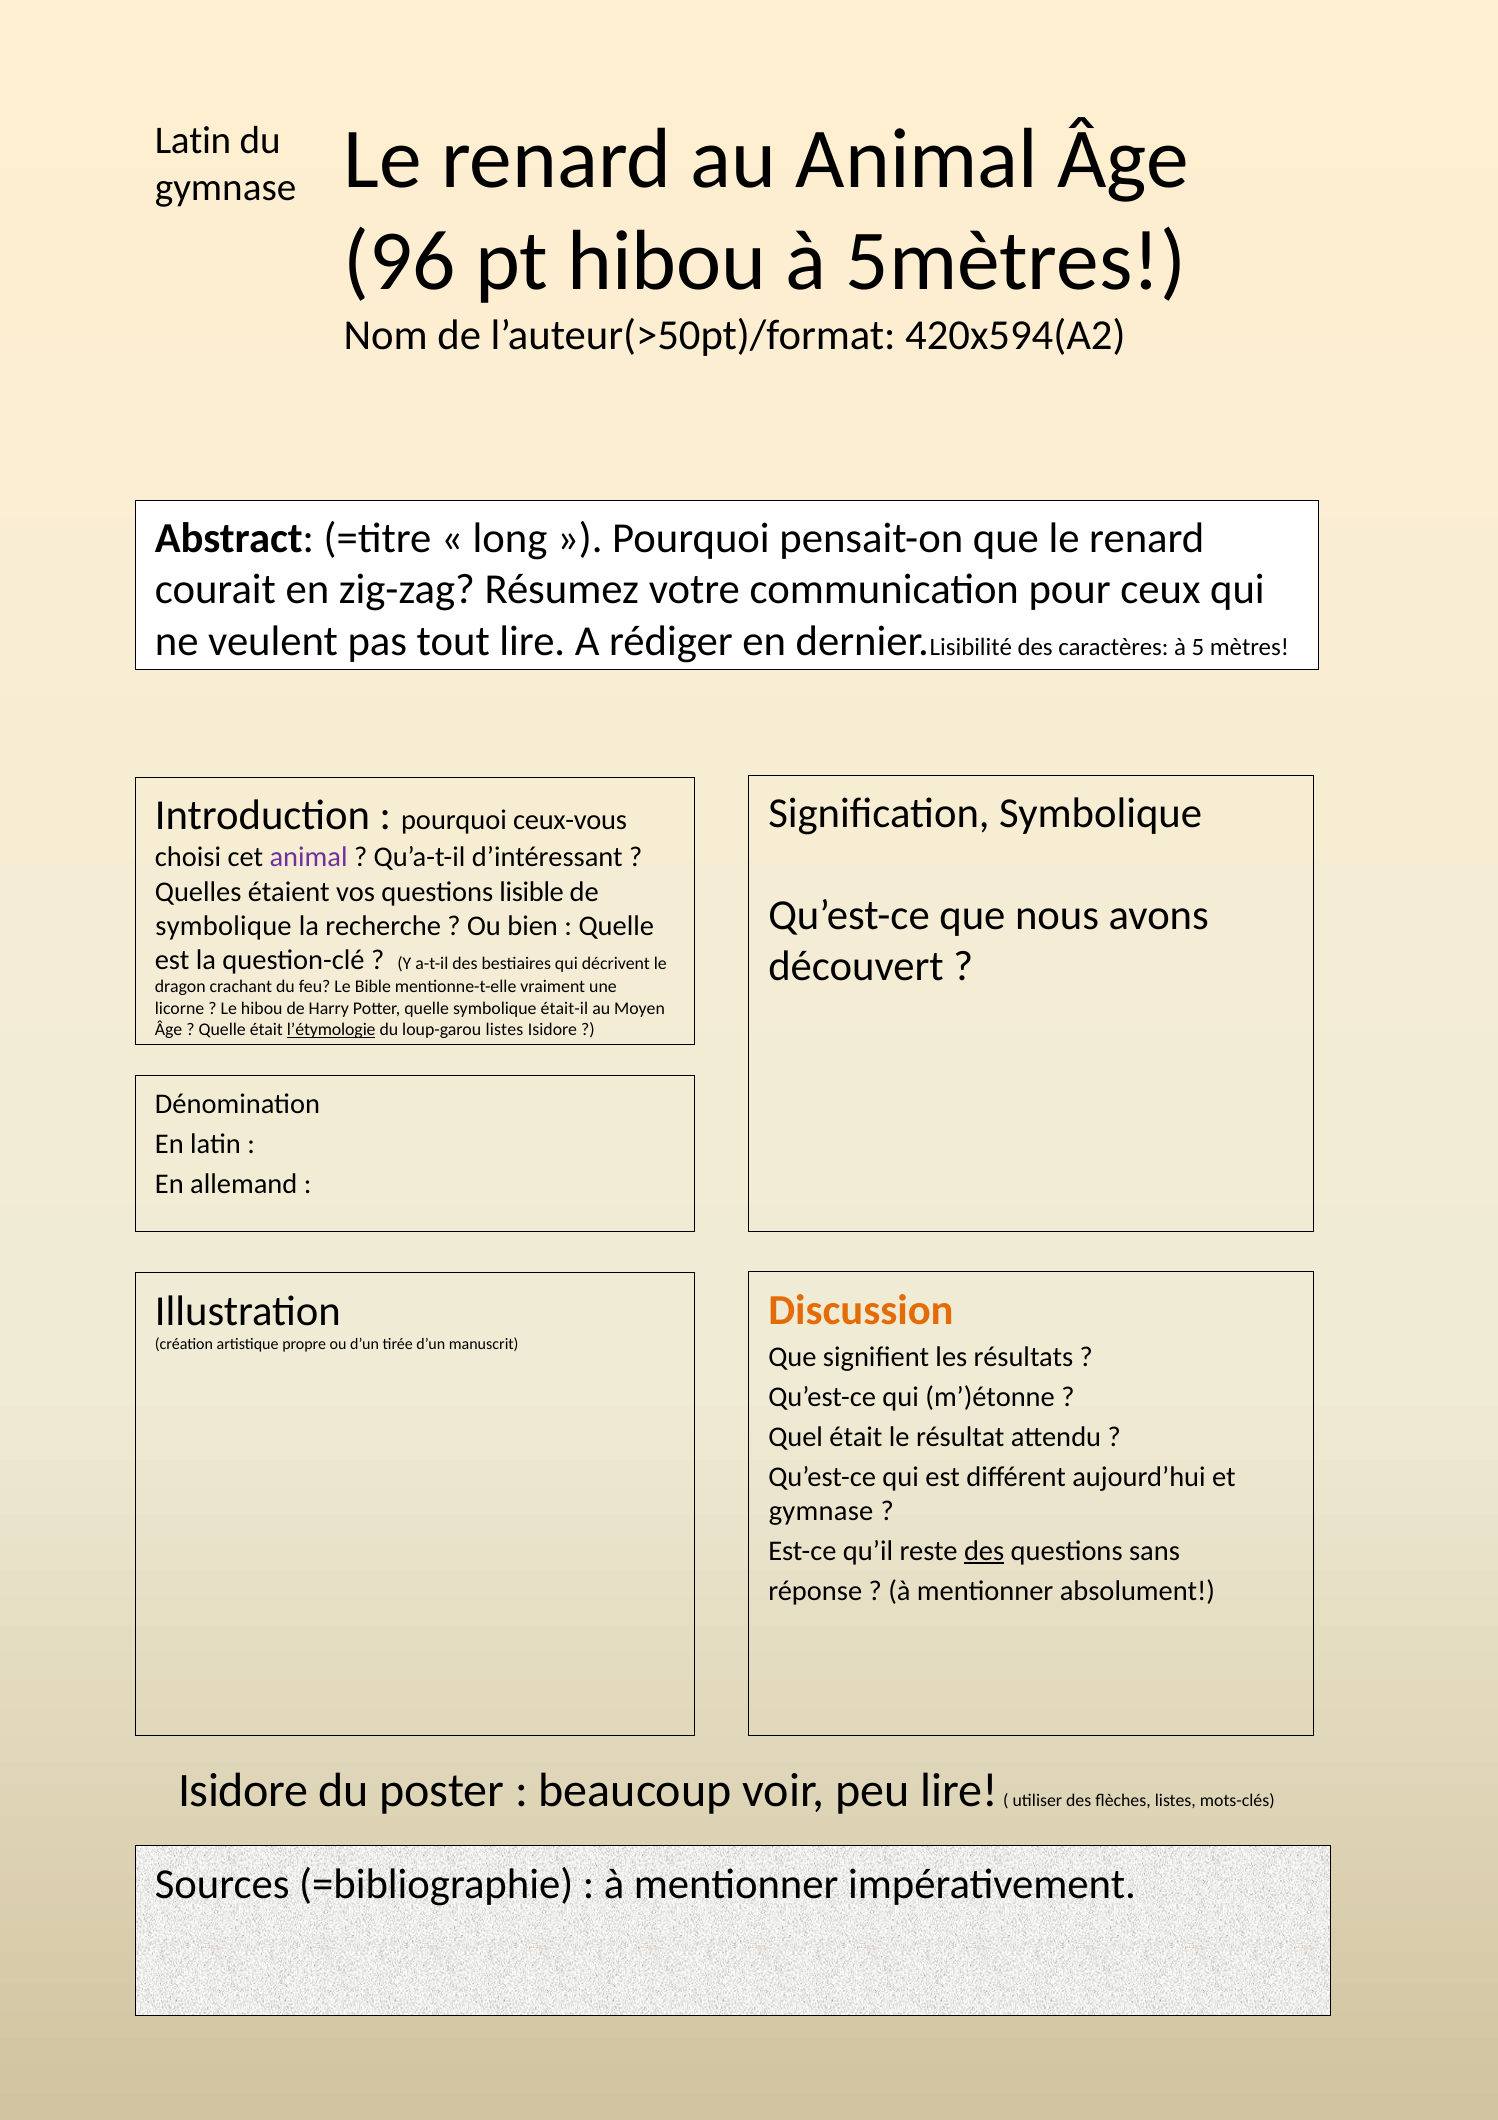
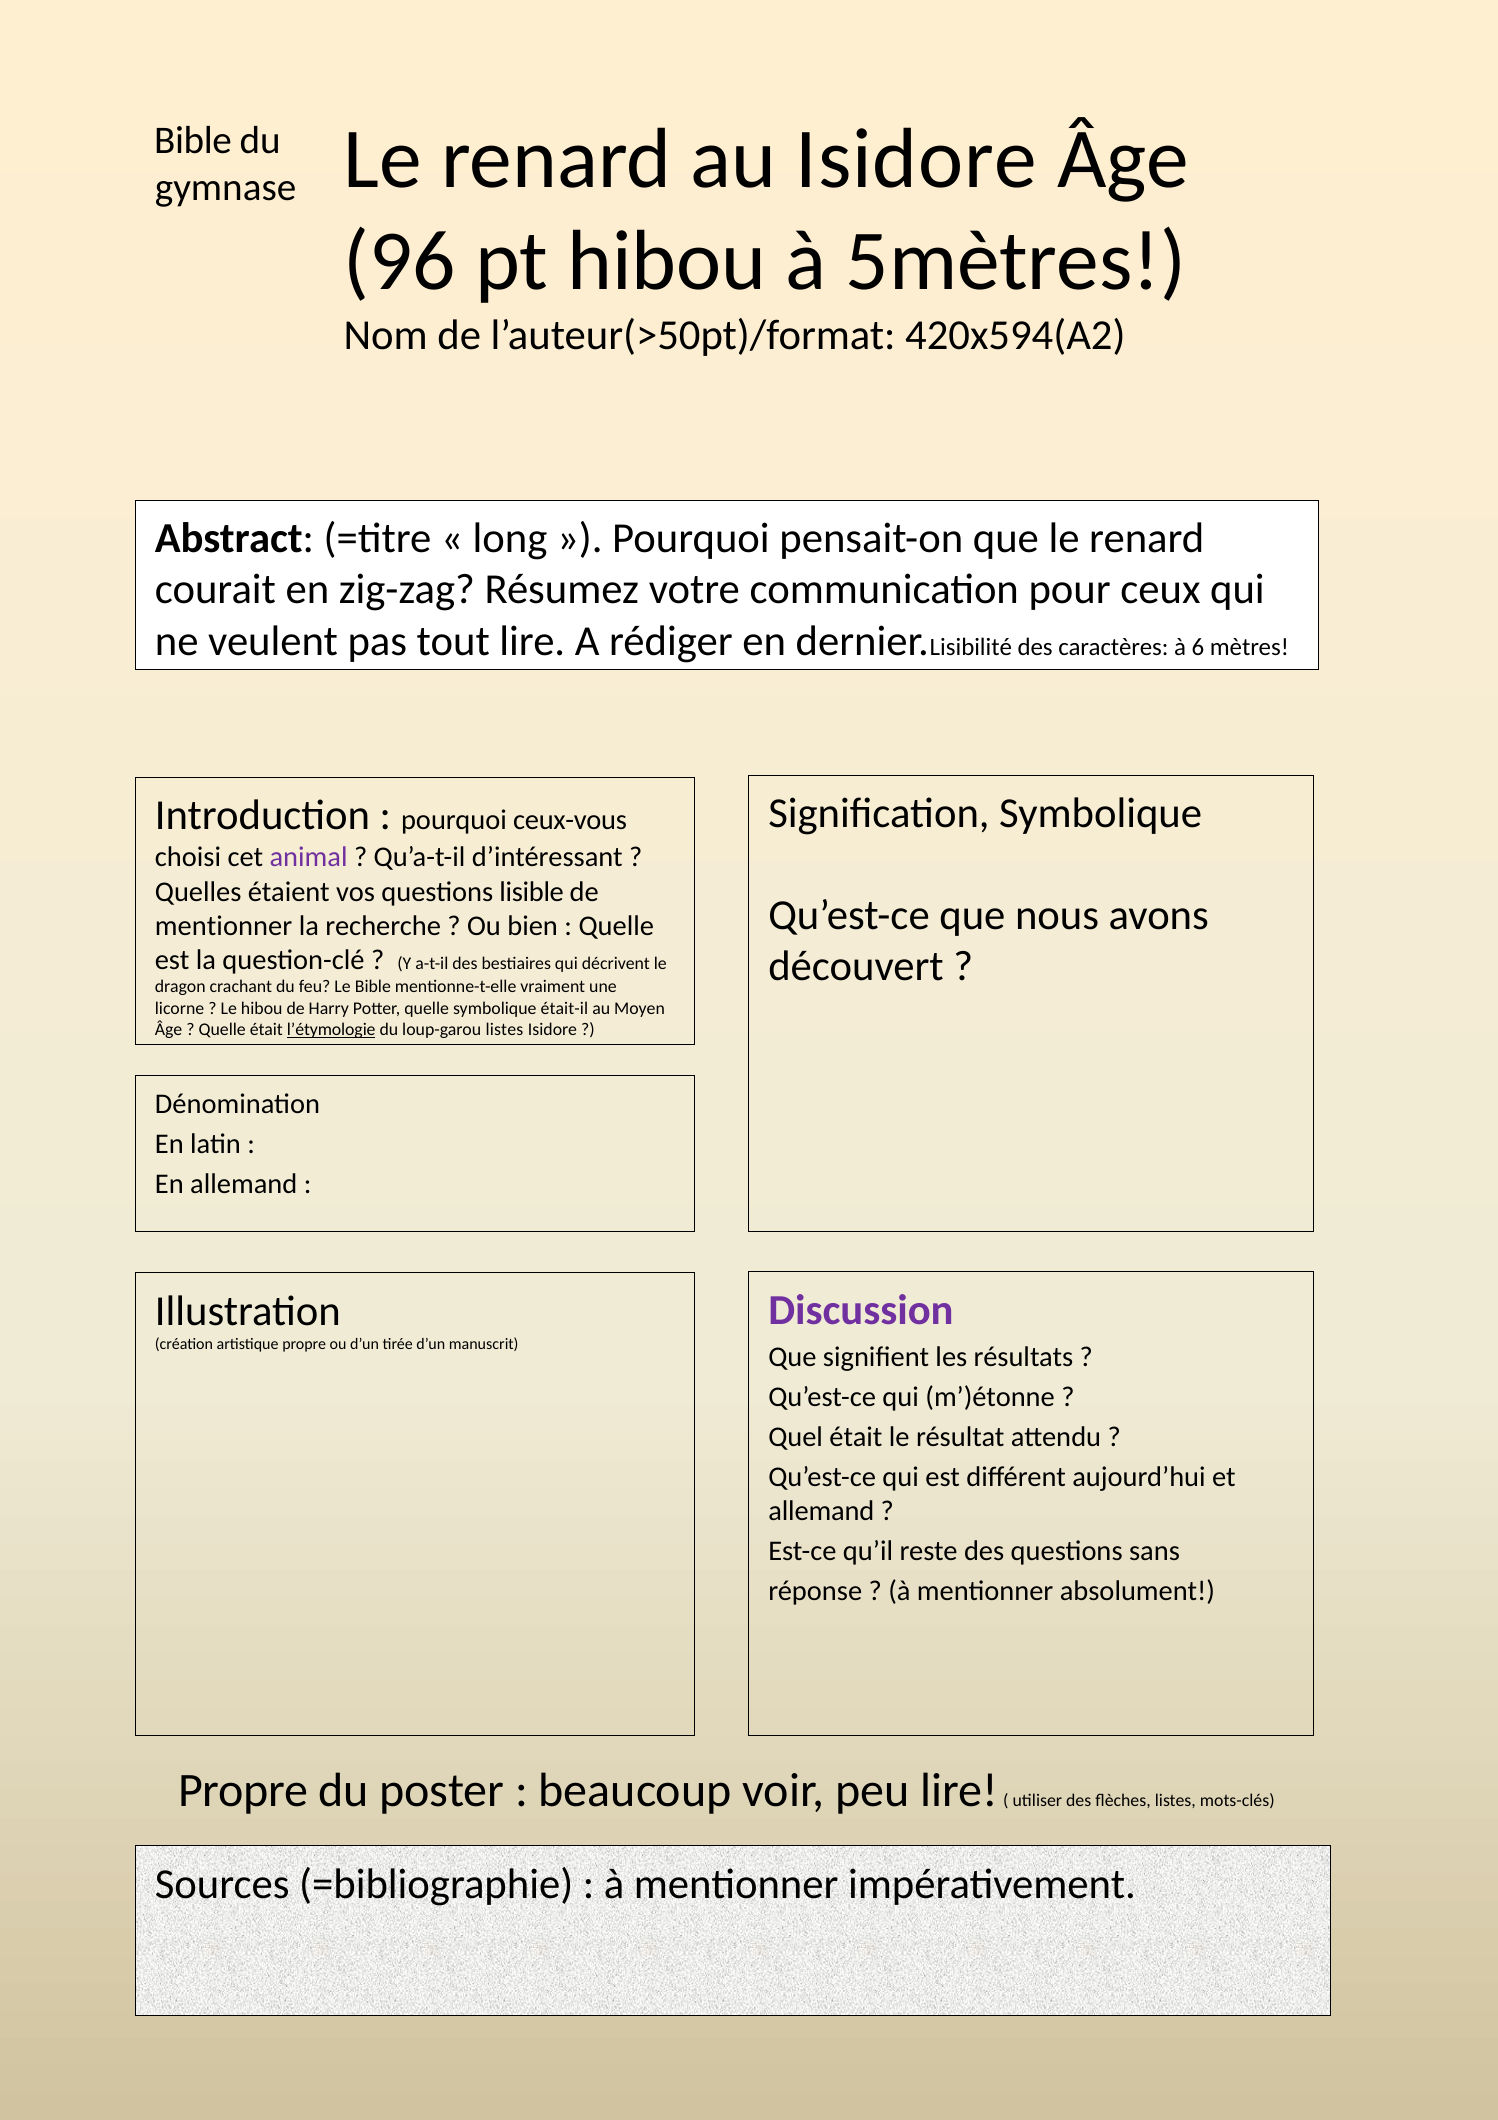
au Animal: Animal -> Isidore (917, 159)
Latin: Latin -> Bible (193, 140)
5: 5 -> 6 (1198, 647)
symbolique: symbolique -> mentionner (224, 926)
Discussion colour: orange -> purple (861, 1311)
gymnase: gymnase -> allemand (821, 1512)
des underline: present -> none (984, 1552)
Isidore: Isidore -> Propre (243, 1792)
